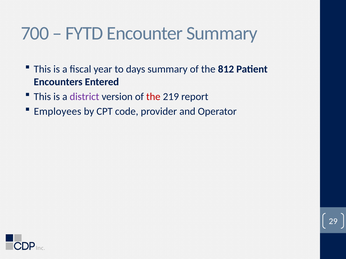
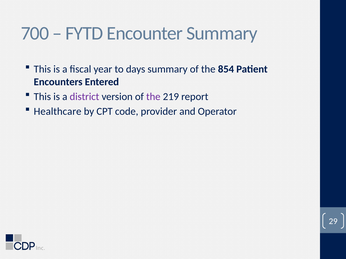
812: 812 -> 854 (226, 69)
the colour: red -> purple (153, 97)
Employees: Employees -> Healthcare (58, 112)
